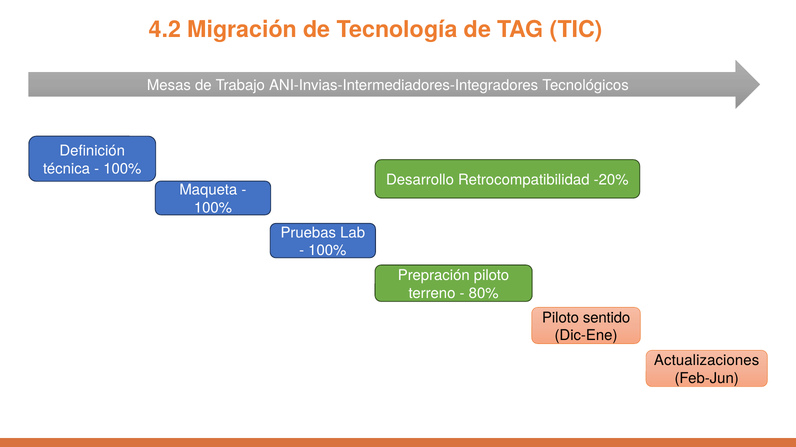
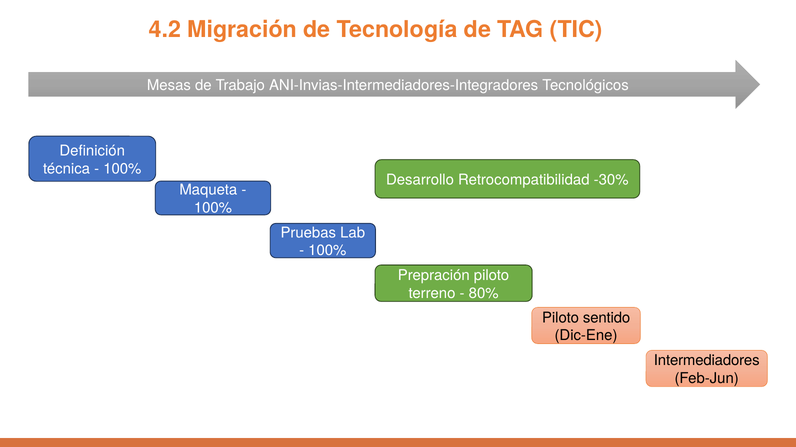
-20%: -20% -> -30% (611, 180)
Actualizaciones: Actualizaciones -> Intermediadores (707, 361)
